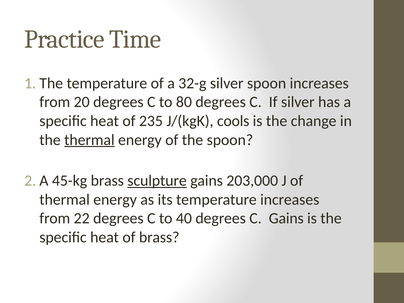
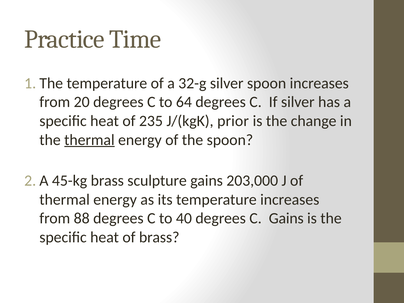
80: 80 -> 64 (184, 102)
cools: cools -> prior (233, 121)
sculpture underline: present -> none (157, 181)
22: 22 -> 88 (82, 218)
